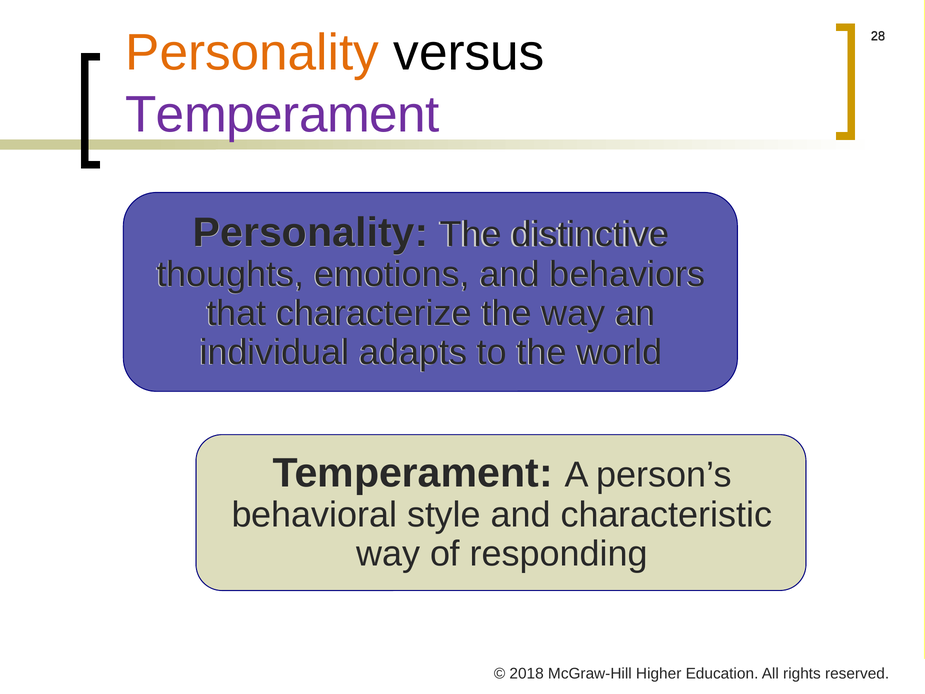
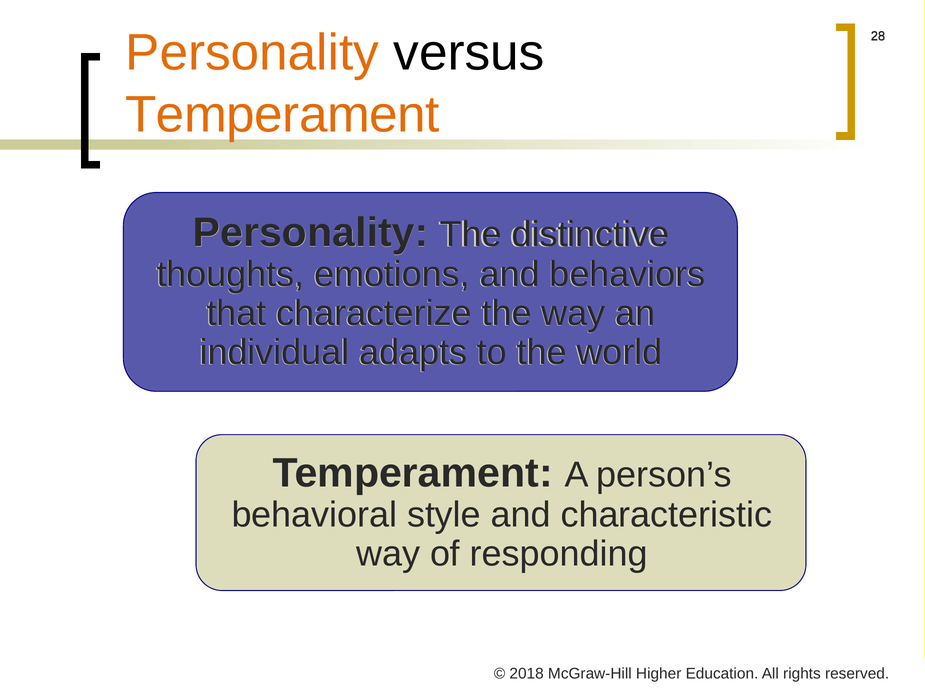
Temperament colour: purple -> orange (282, 115)
